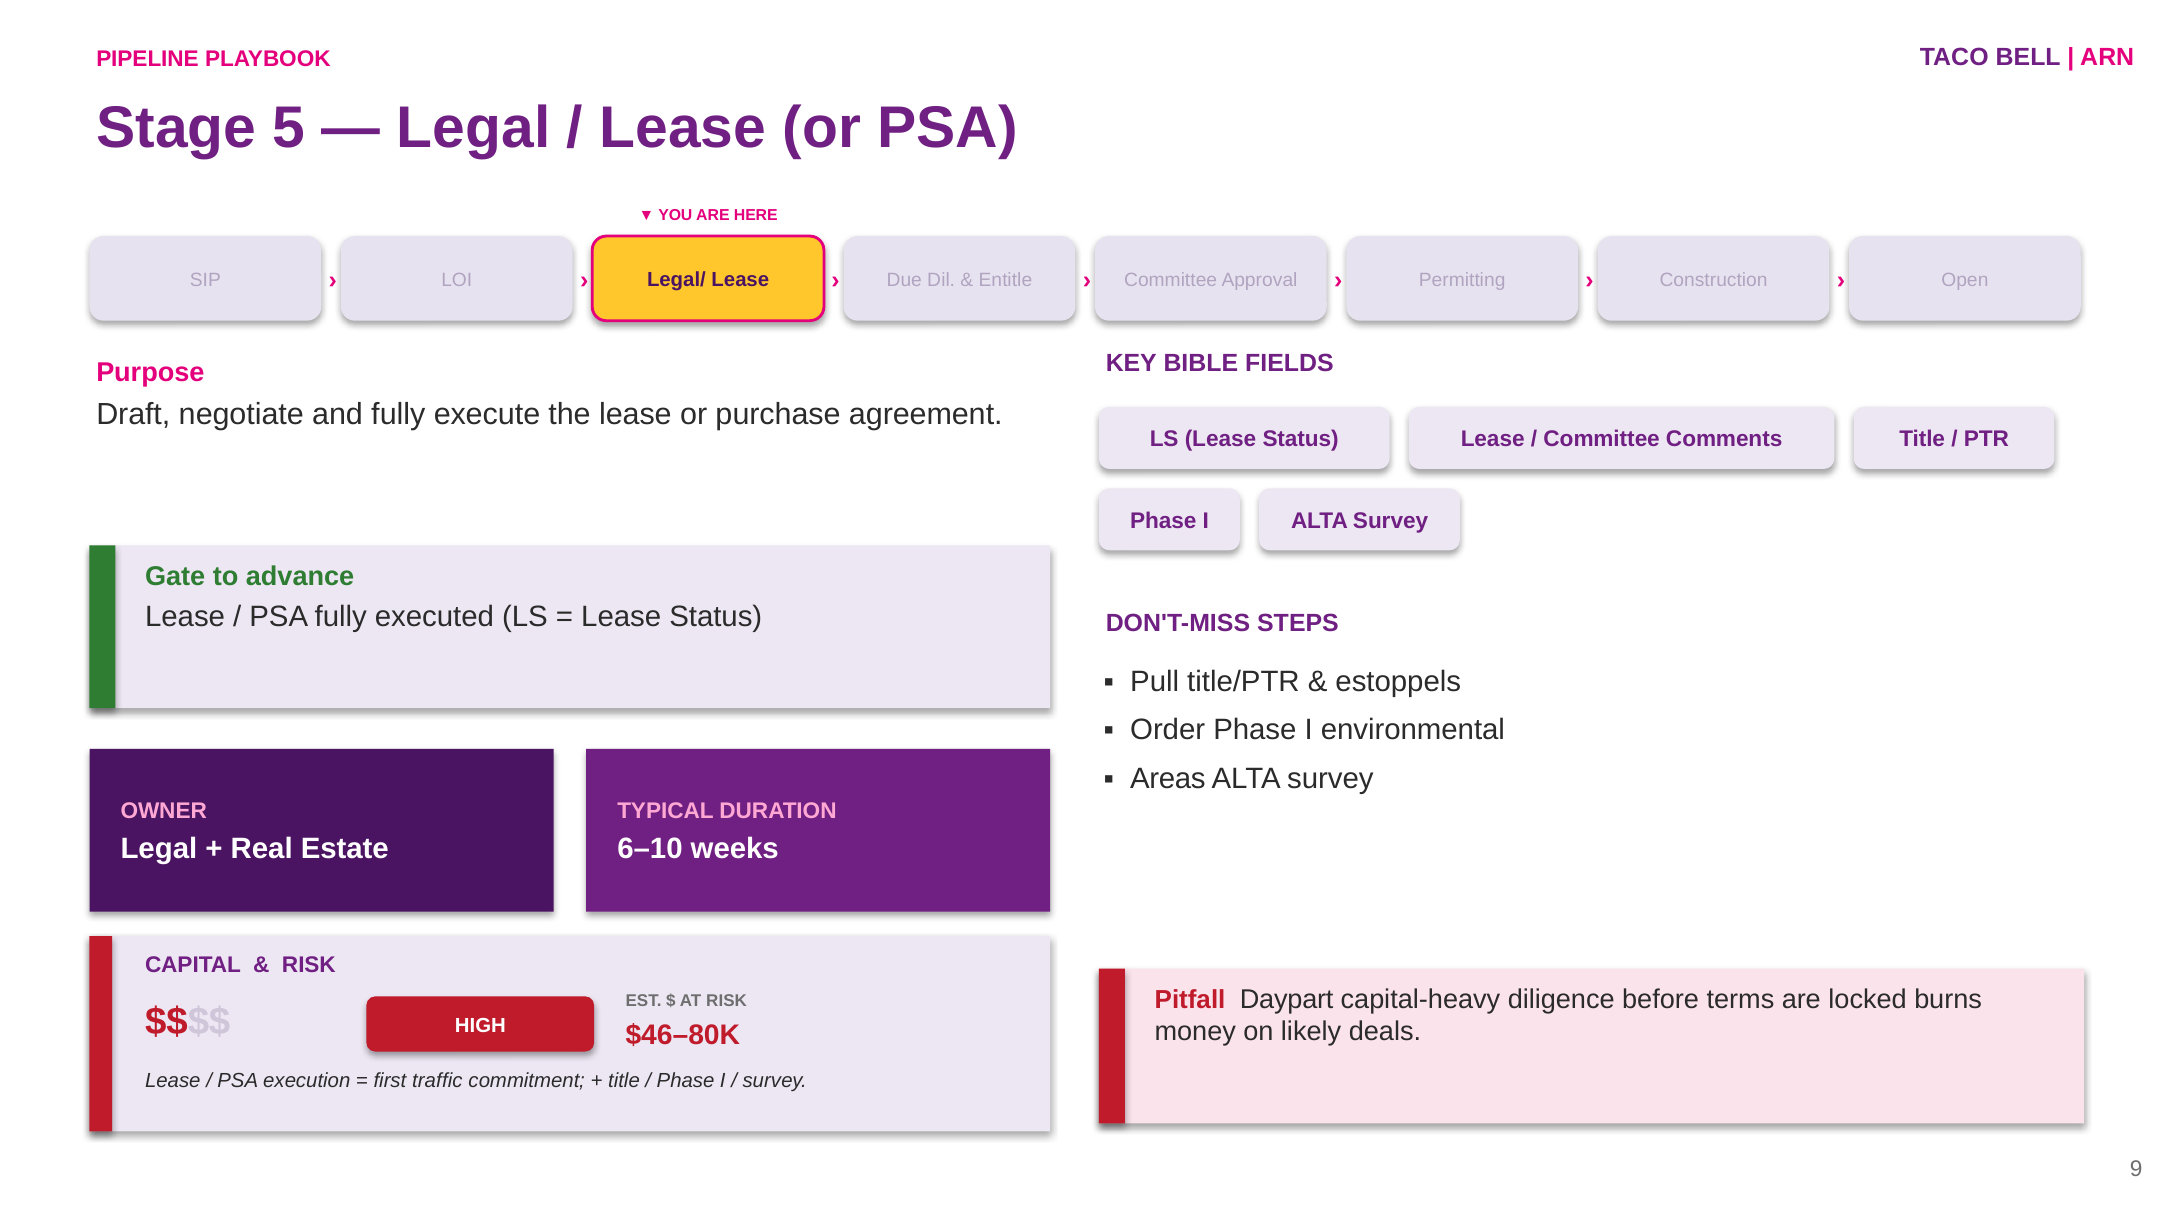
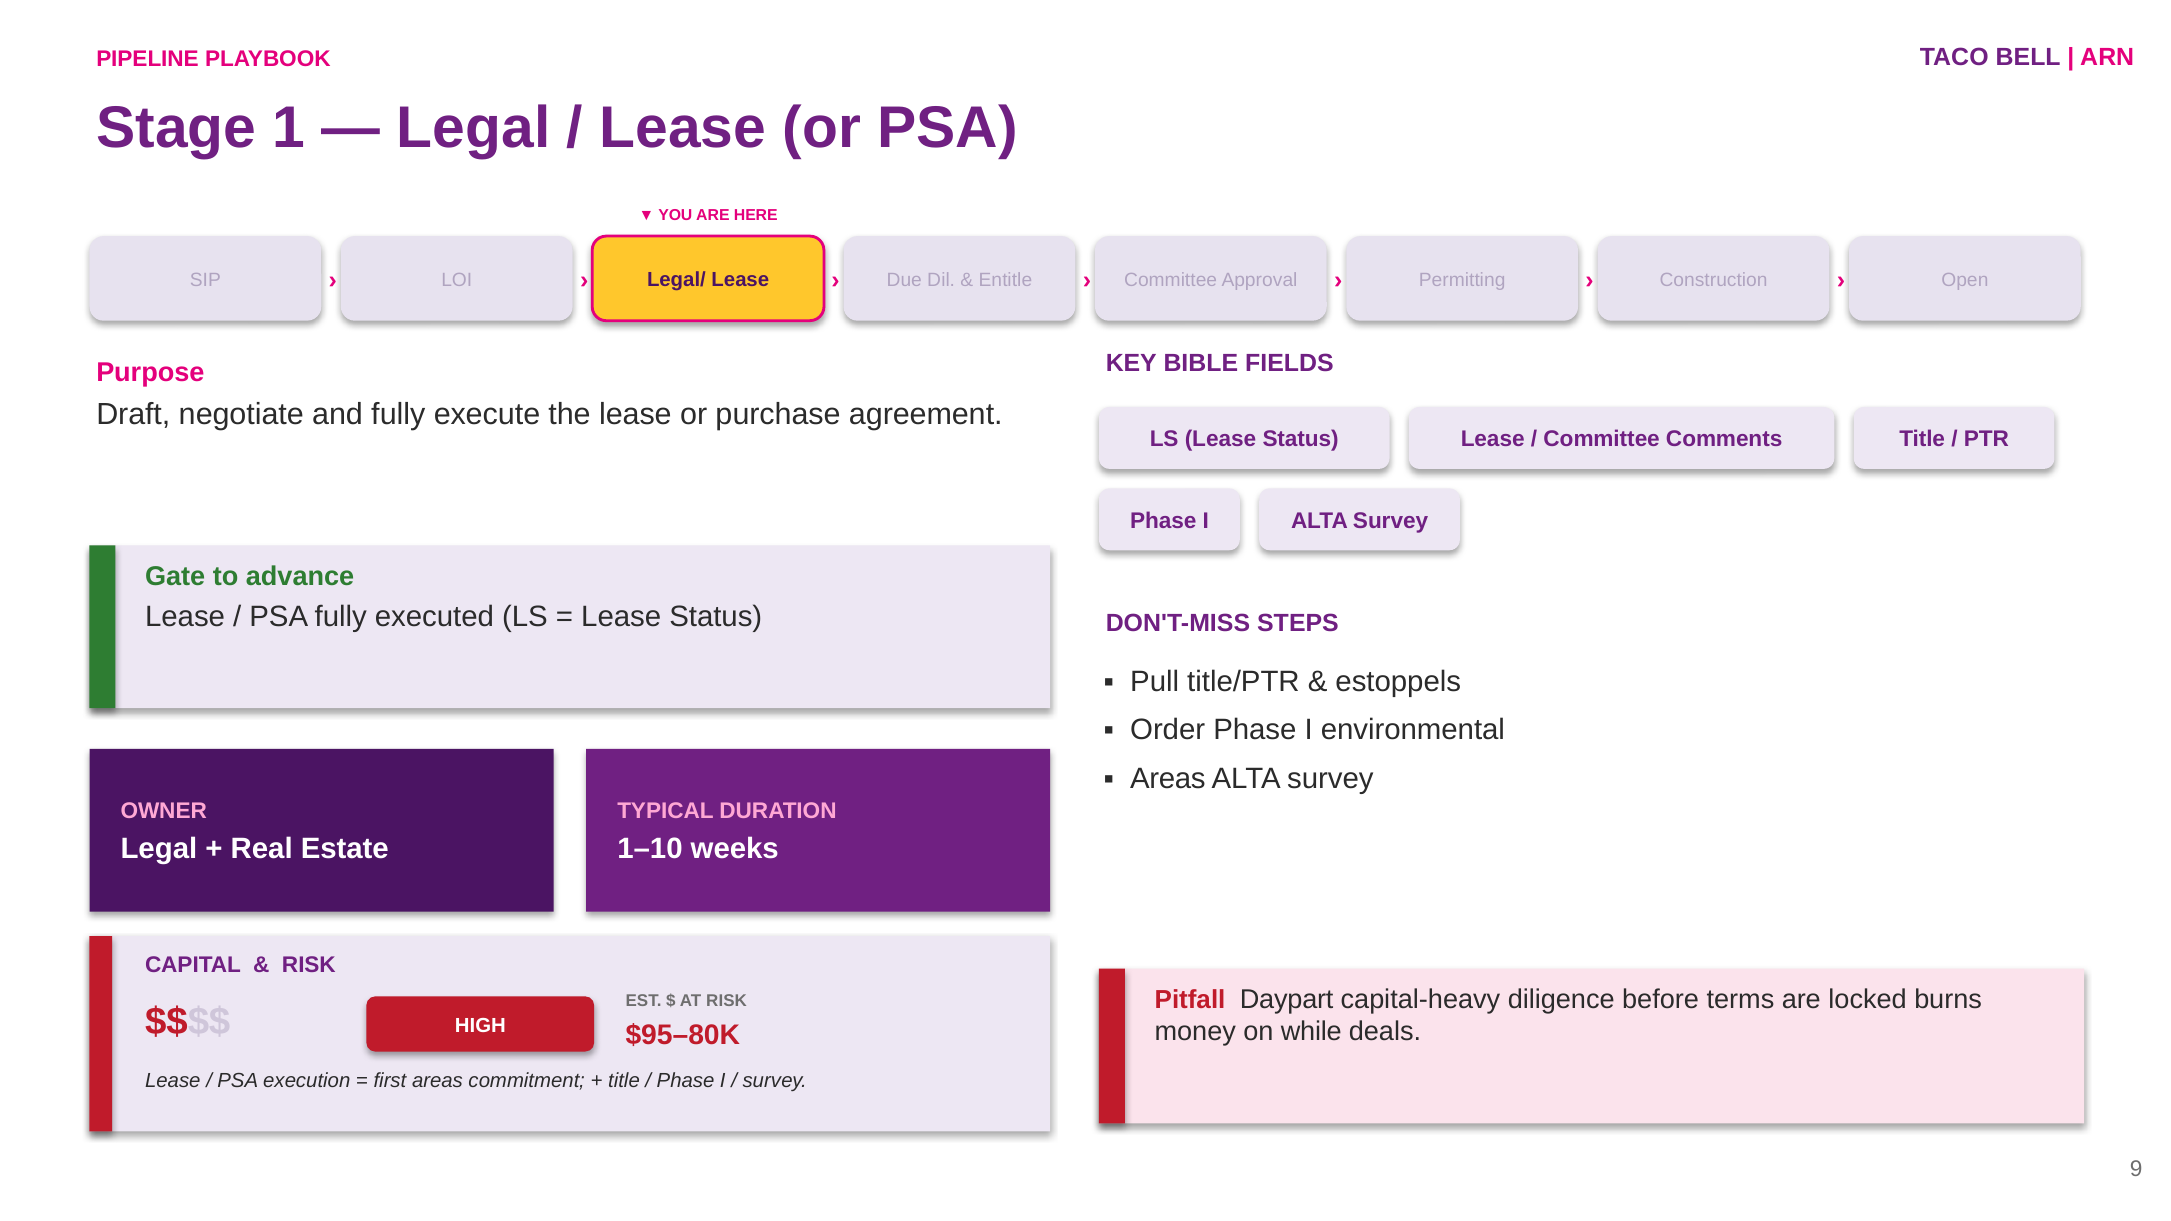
5: 5 -> 1 (289, 129)
6–10: 6–10 -> 1–10 (650, 849)
likely: likely -> while (1311, 1032)
$46–80K: $46–80K -> $95–80K (683, 1036)
first traffic: traffic -> areas (437, 1081)
